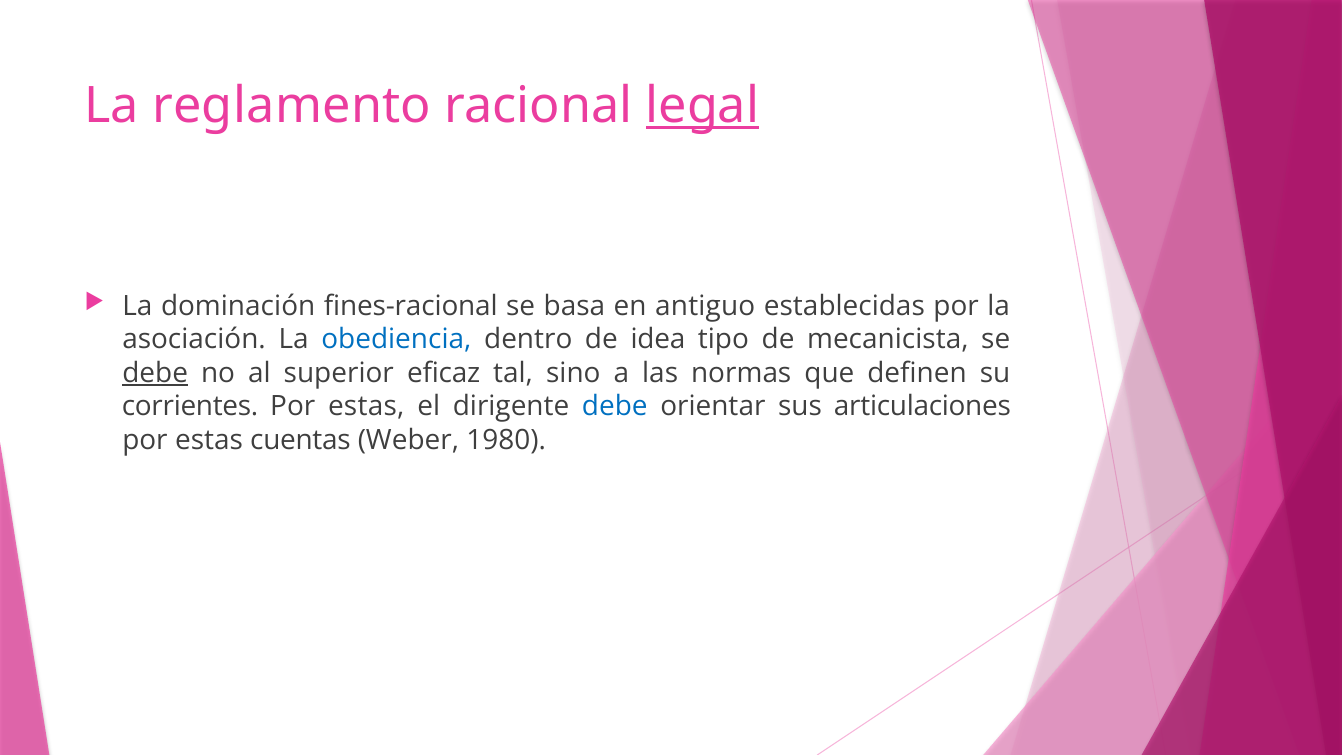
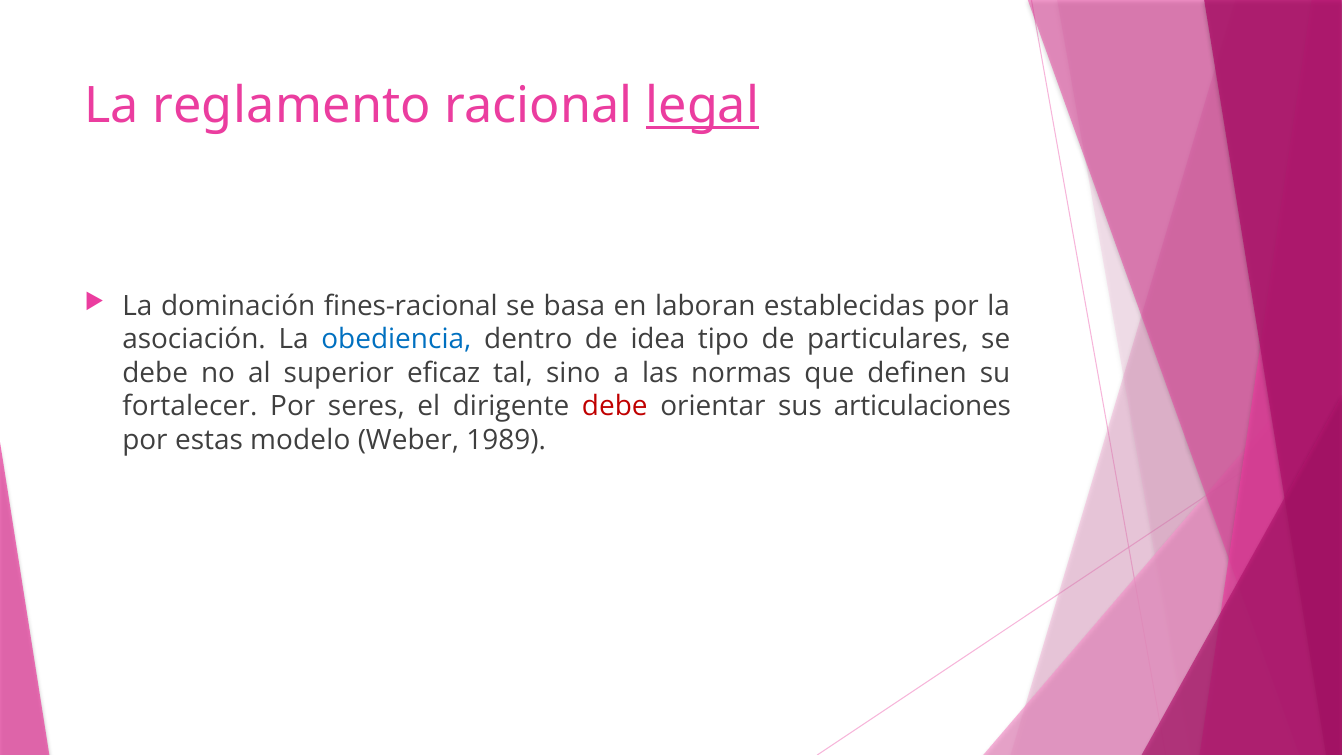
antiguo: antiguo -> laboran (705, 306)
mecanicista: mecanicista -> particulares (888, 339)
debe underline: present -> none (155, 373)
corrientes: corrientes -> fortalecer (190, 406)
estas: estas -> seres (366, 406)
debe colour: blue -> red (615, 406)
cuentas: cuentas -> modelo (300, 440)
1980: 1980 -> 1989 (506, 440)
